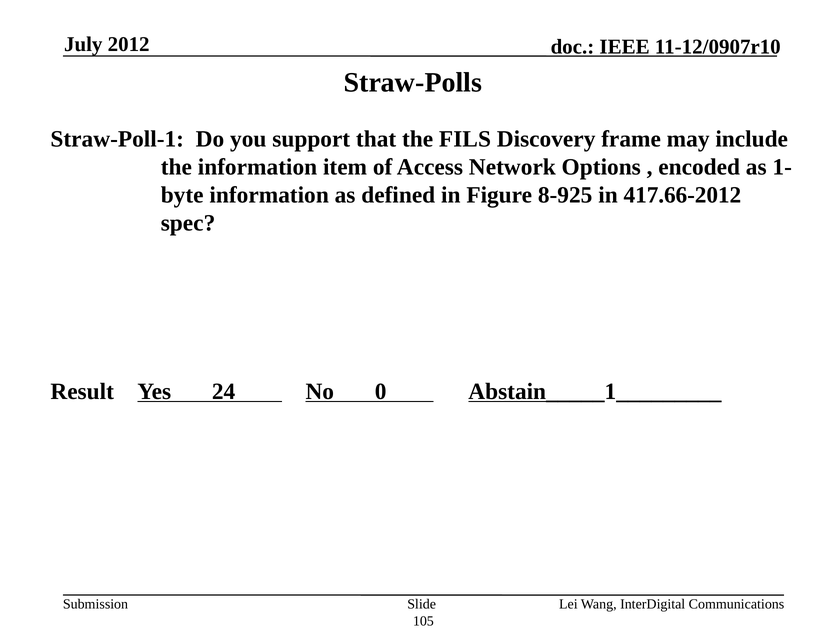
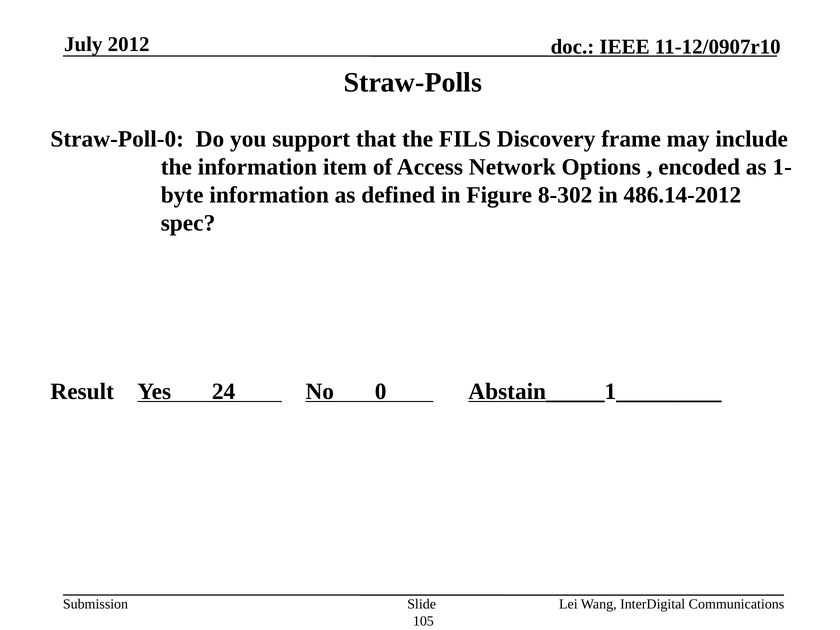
Straw-Poll-1: Straw-Poll-1 -> Straw-Poll-0 (117, 139)
8-925: 8-925 -> 8-302 (565, 195)
417.66-2012: 417.66-2012 -> 486.14-2012 (682, 195)
